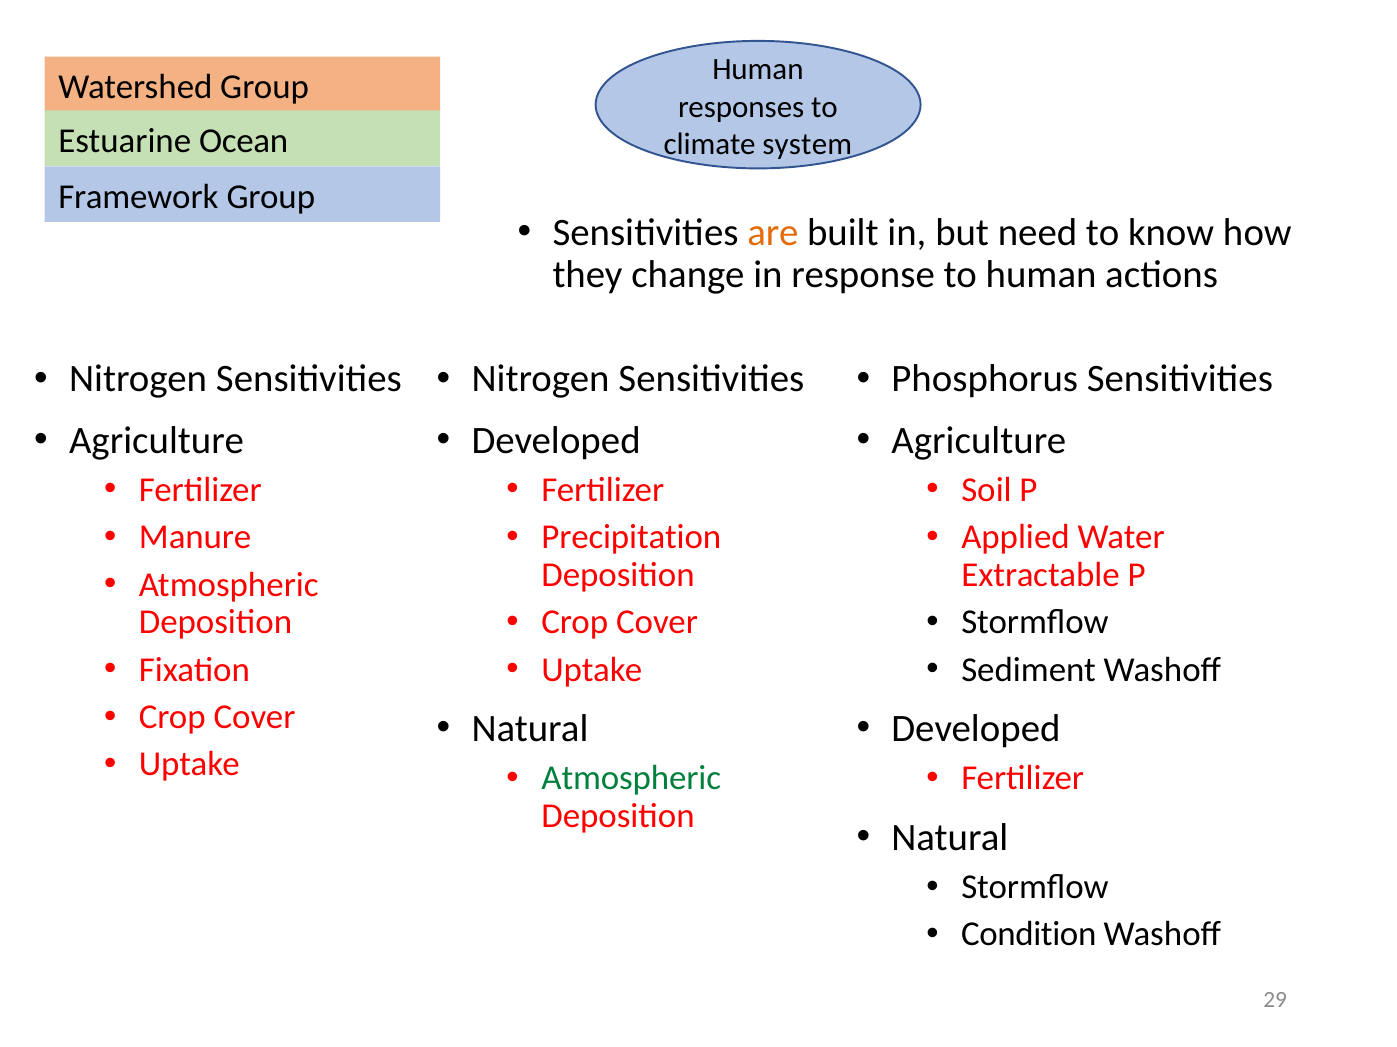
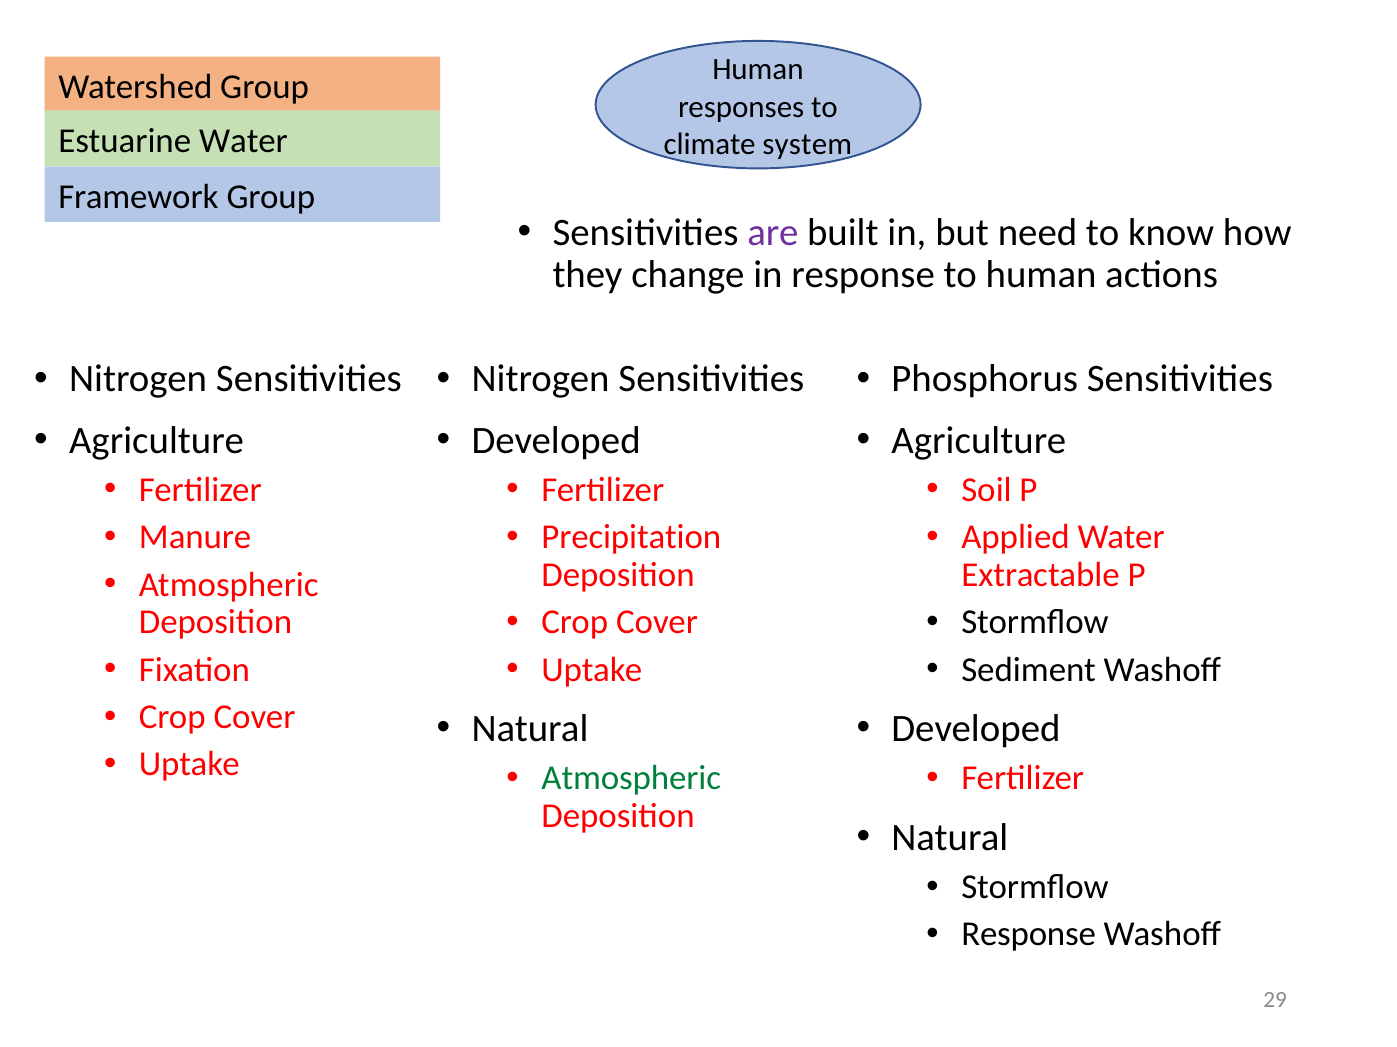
Estuarine Ocean: Ocean -> Water (243, 141)
are colour: orange -> purple (773, 233)
Condition: Condition -> Response (1029, 935)
